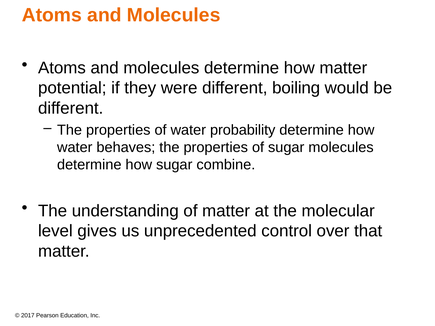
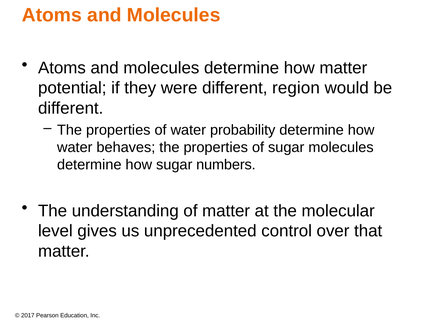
boiling: boiling -> region (296, 88)
combine: combine -> numbers (226, 165)
